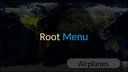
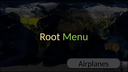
Menu colour: light blue -> light green (75, 37)
